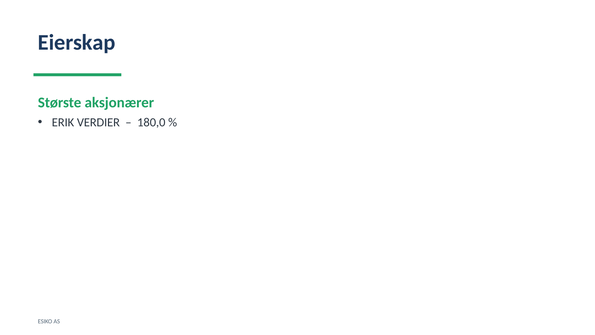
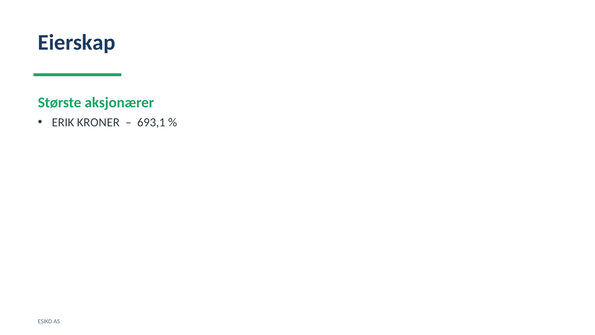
VERDIER: VERDIER -> KRONER (98, 122)
180,0: 180,0 -> 693,1 (151, 122)
